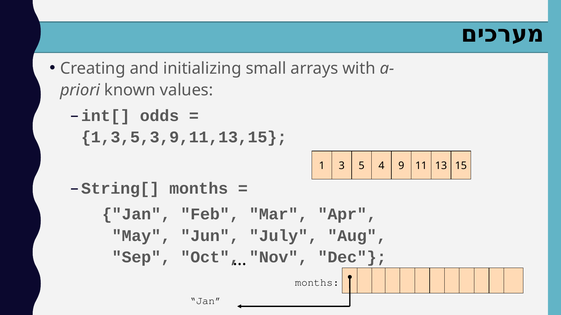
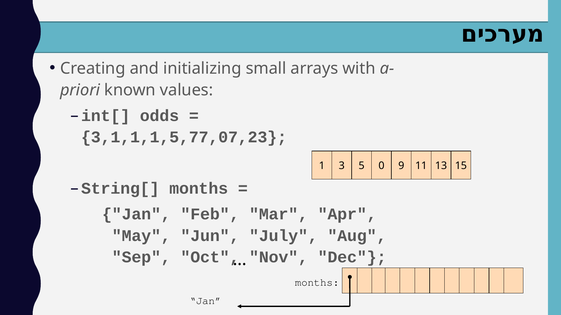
1,3,5,3,9,11,13,15: 1,3,5,3,9,11,13,15 -> 3,1,1,1,5,77,07,23 (184, 137)
4: 4 -> 0 (381, 166)
